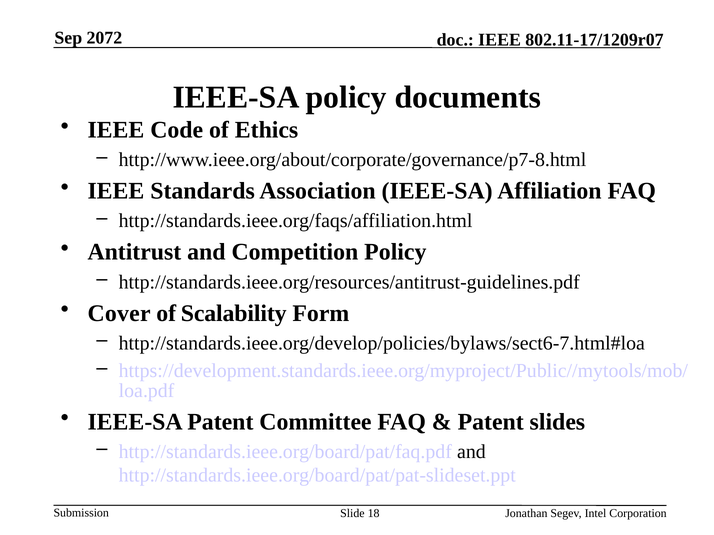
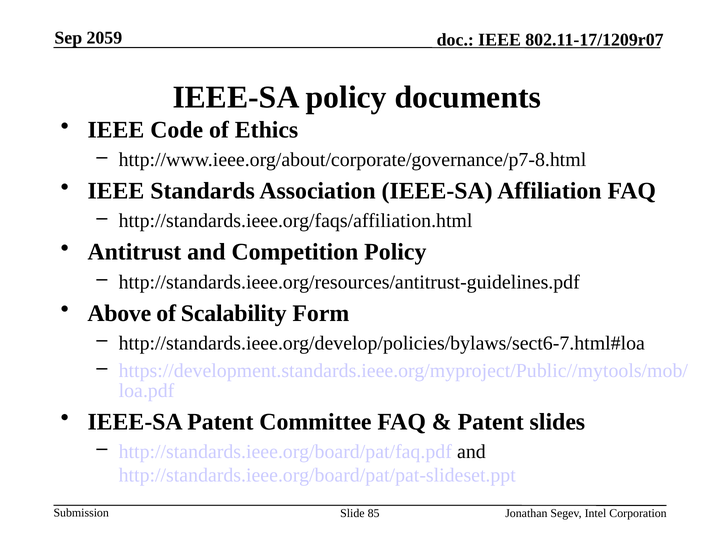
2072: 2072 -> 2059 (104, 38)
Cover: Cover -> Above (119, 313)
18: 18 -> 85 (374, 514)
